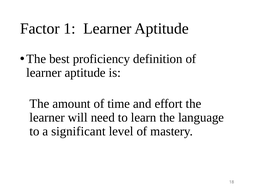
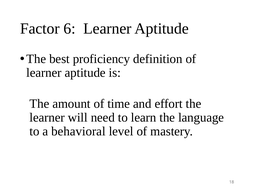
1: 1 -> 6 (70, 28)
significant: significant -> behavioral (78, 131)
